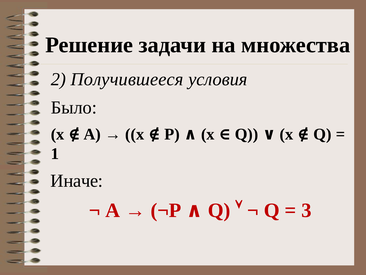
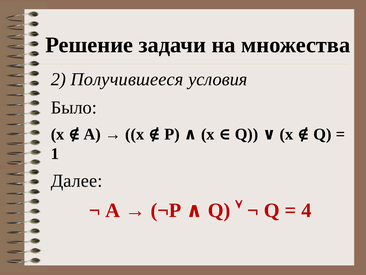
Иначе: Иначе -> Далее (77, 181)
3: 3 -> 4 (306, 210)
